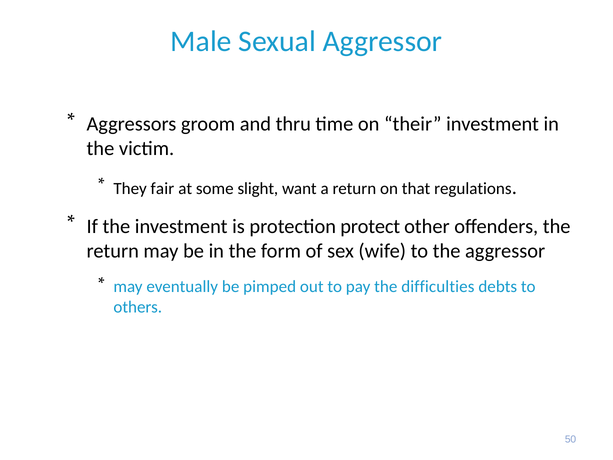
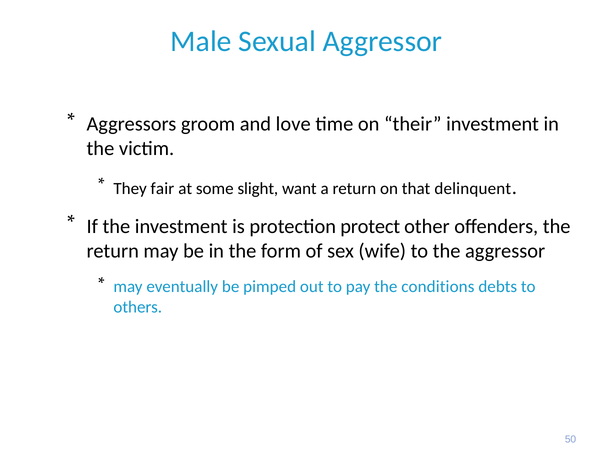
thru: thru -> love (293, 124)
regulations: regulations -> delinquent (473, 188)
difficulties: difficulties -> conditions (438, 287)
